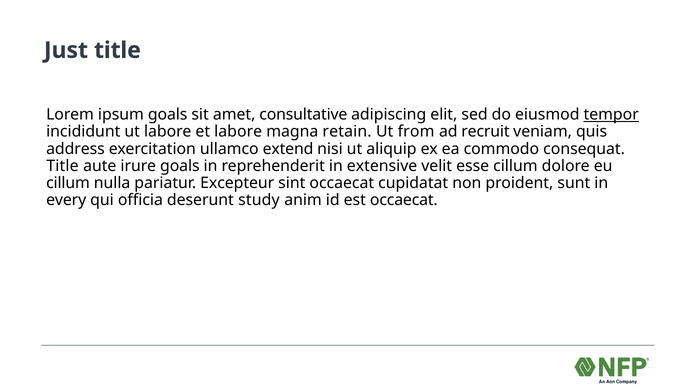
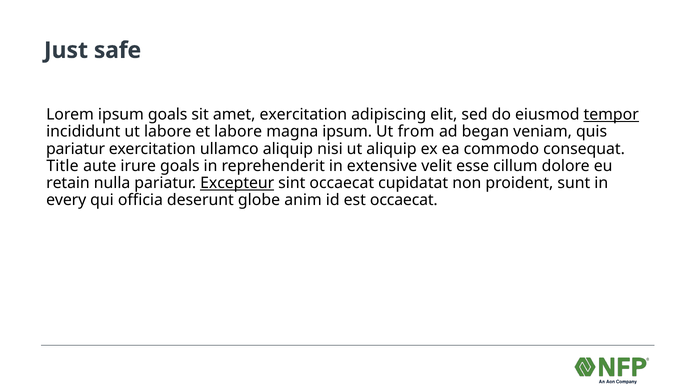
Just title: title -> safe (118, 50)
amet consultative: consultative -> exercitation (303, 115)
magna retain: retain -> ipsum (347, 132)
recruit: recruit -> began (485, 132)
address: address -> pariatur (76, 149)
ullamco extend: extend -> aliquip (288, 149)
cillum: cillum -> retain (68, 183)
Excepteur underline: none -> present (237, 183)
study: study -> globe (259, 200)
